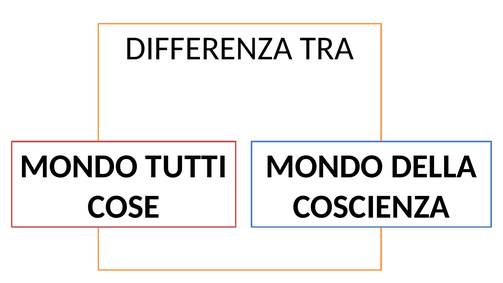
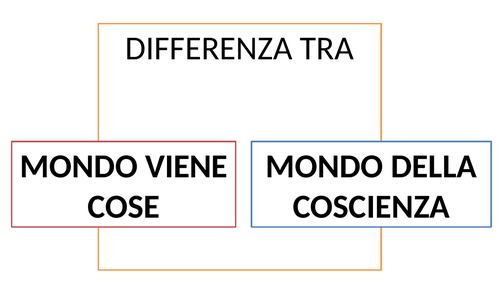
TUTTI: TUTTI -> VIENE (186, 166)
